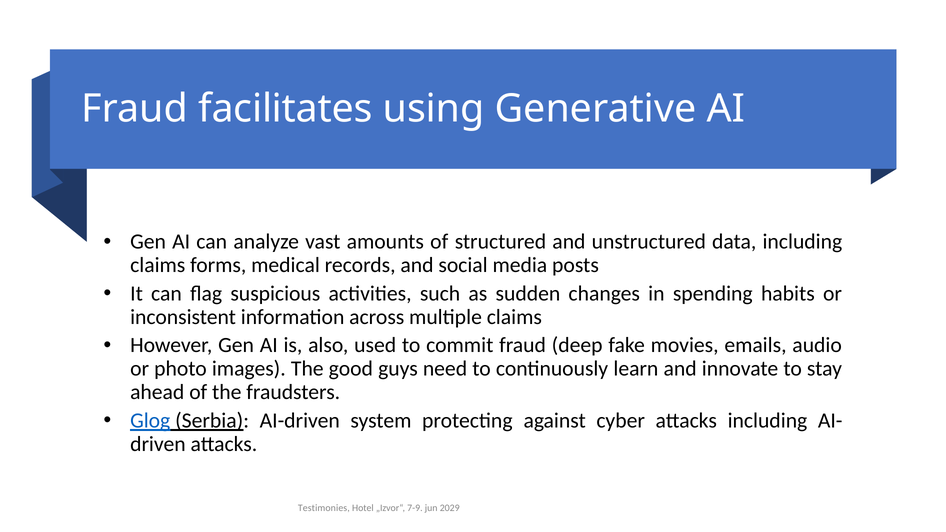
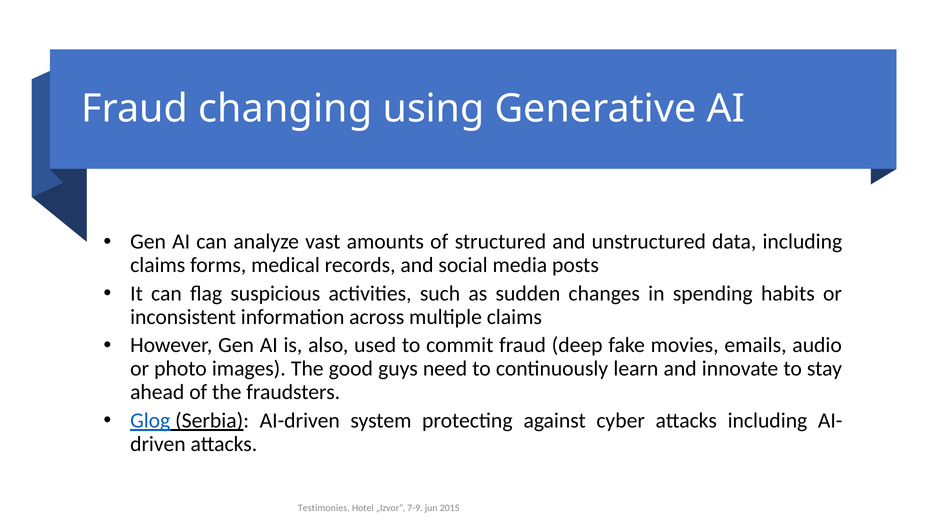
facilitates: facilitates -> changing (285, 109)
2029: 2029 -> 2015 (450, 508)
